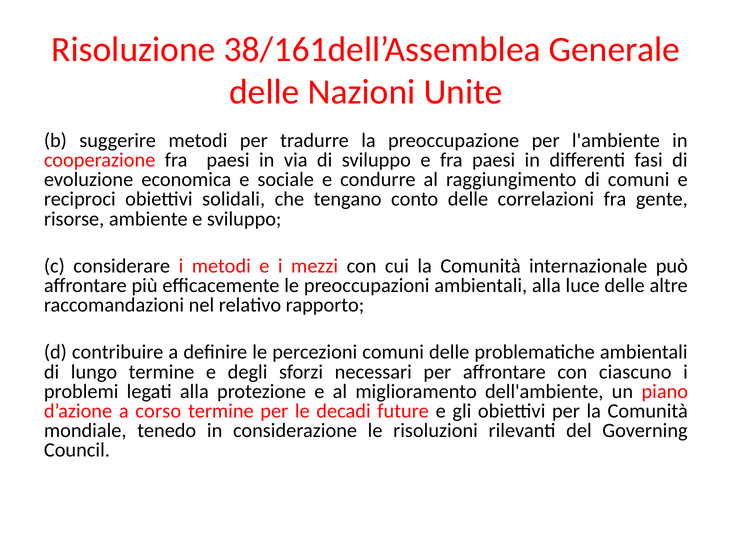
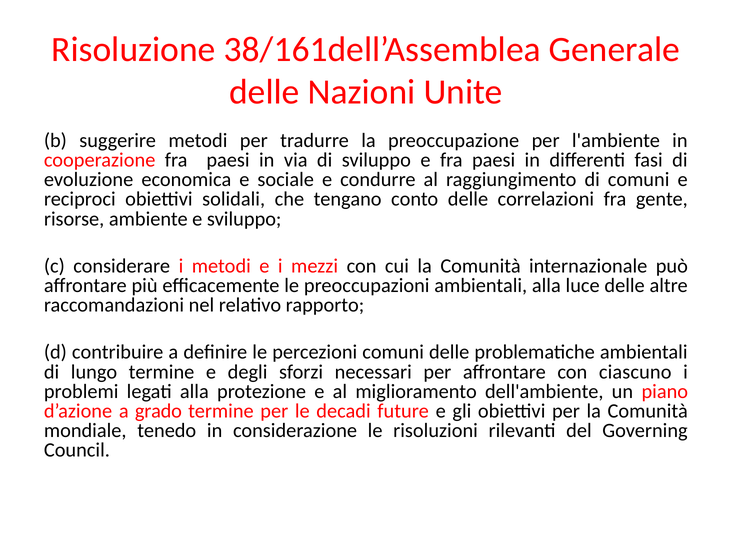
corso: corso -> grado (158, 411)
